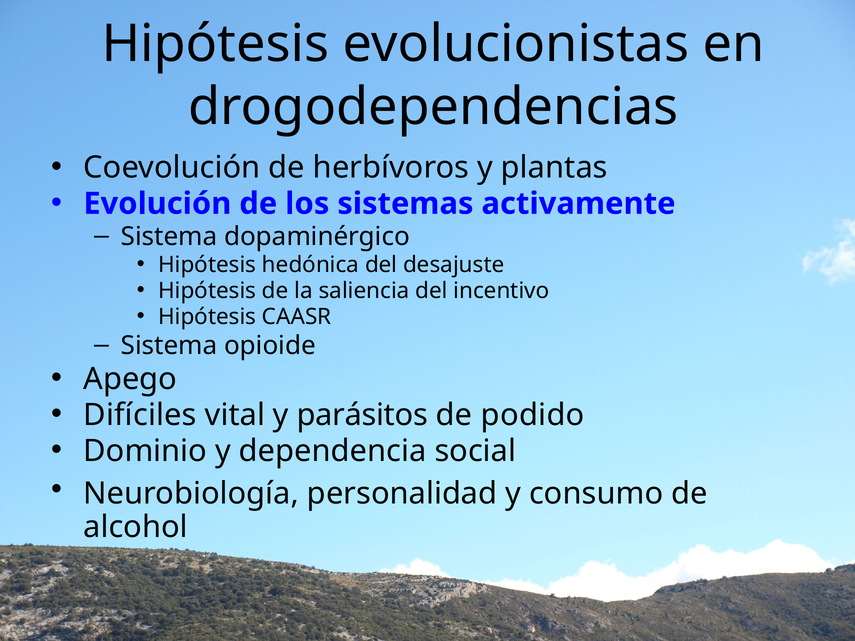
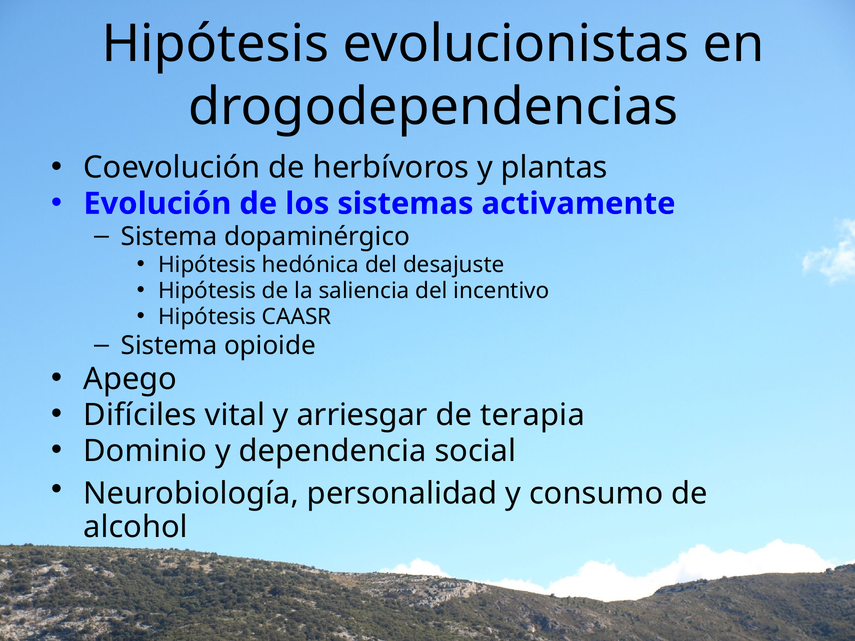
parásitos: parásitos -> arriesgar (362, 415)
podido: podido -> terapia (533, 415)
